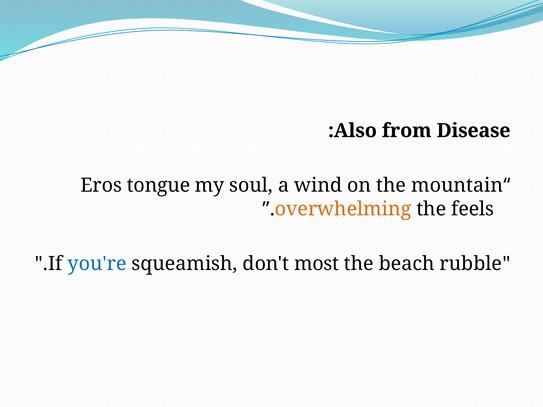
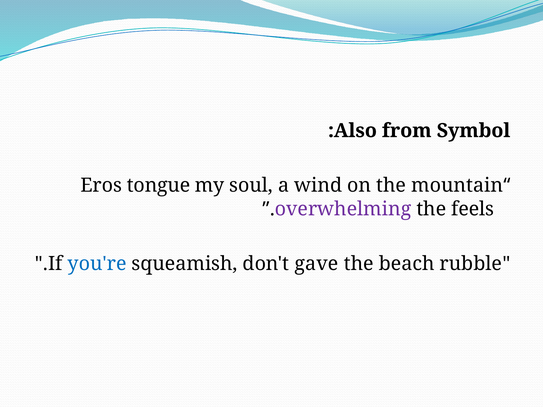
Disease: Disease -> Symbol (474, 131)
overwhelming colour: orange -> purple (343, 209)
most: most -> gave (316, 264)
